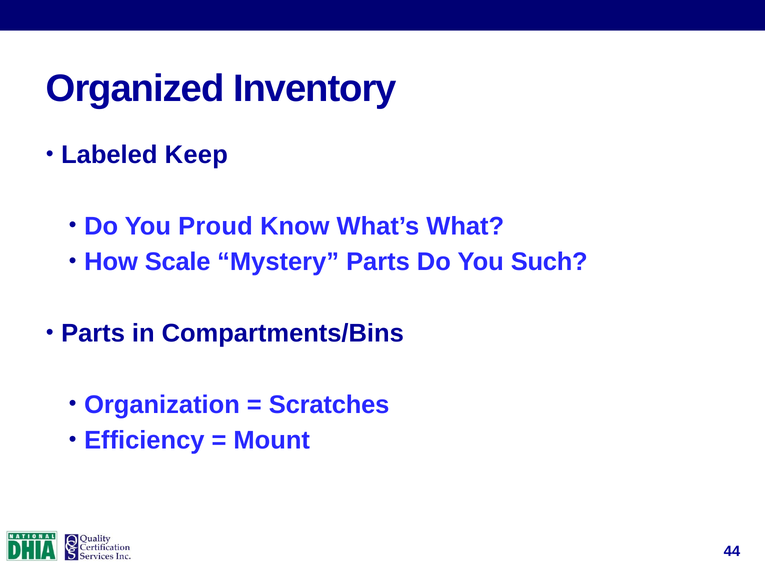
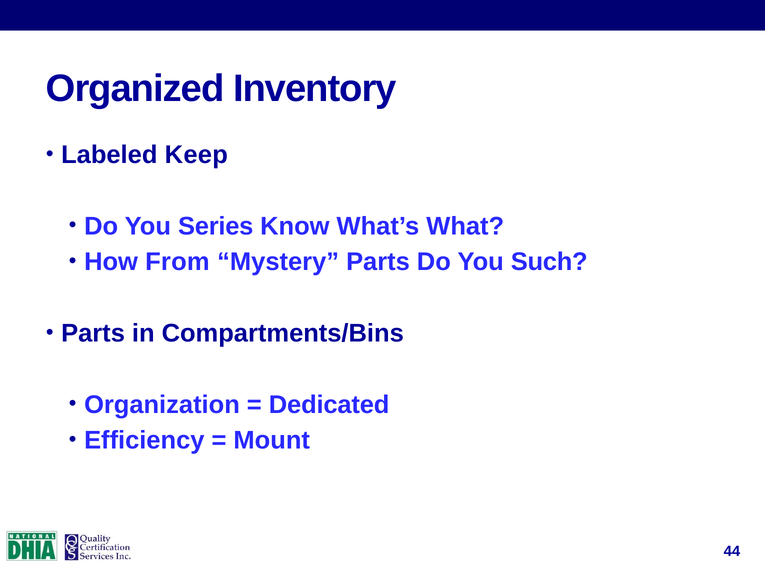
Proud: Proud -> Series (216, 226)
Scale: Scale -> From (177, 262)
Scratches: Scratches -> Dedicated (329, 405)
